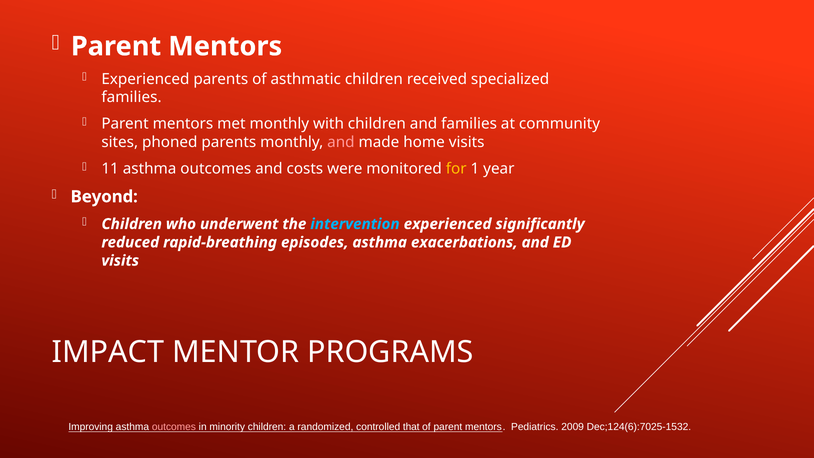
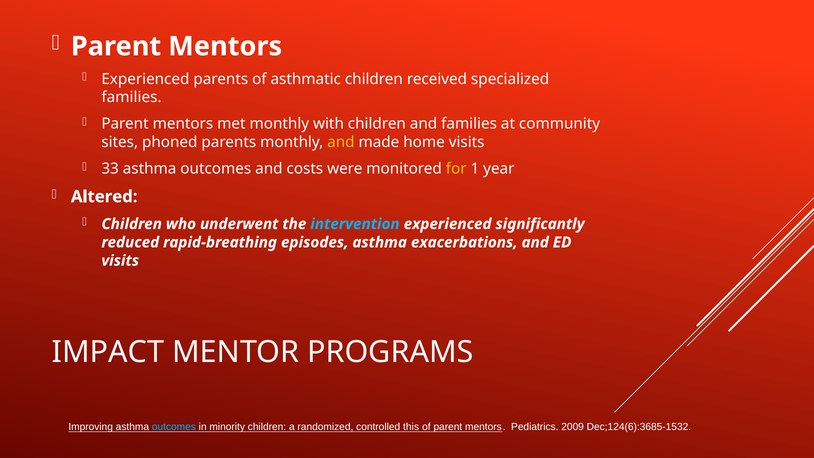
and colour: pink -> yellow (341, 142)
11: 11 -> 33 (110, 169)
Beyond: Beyond -> Altered (104, 197)
outcomes colour: pink -> light blue (174, 427)
that: that -> this (411, 427)
Dec;124(6):7025-1532: Dec;124(6):7025-1532 -> Dec;124(6):3685-1532 (639, 427)
